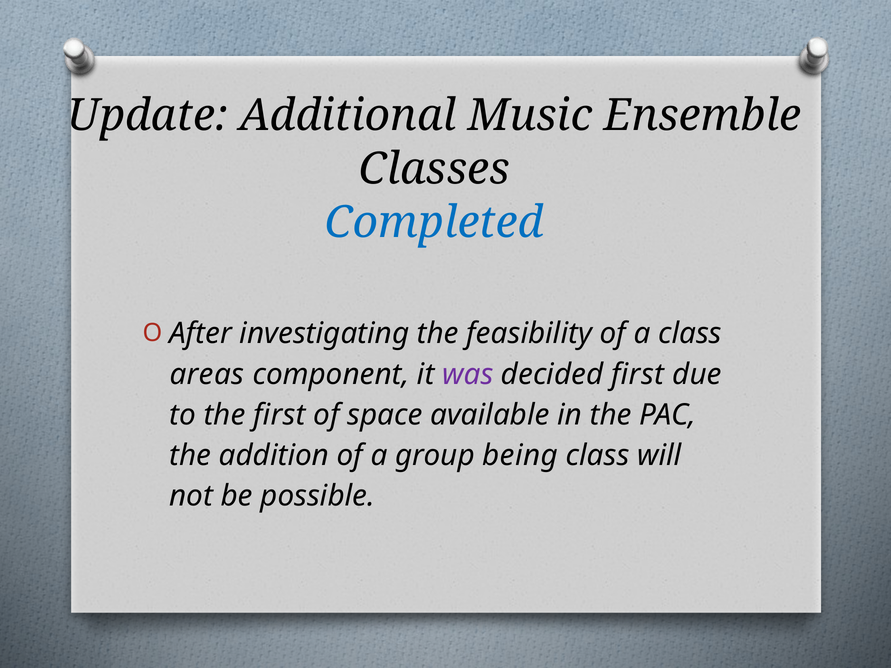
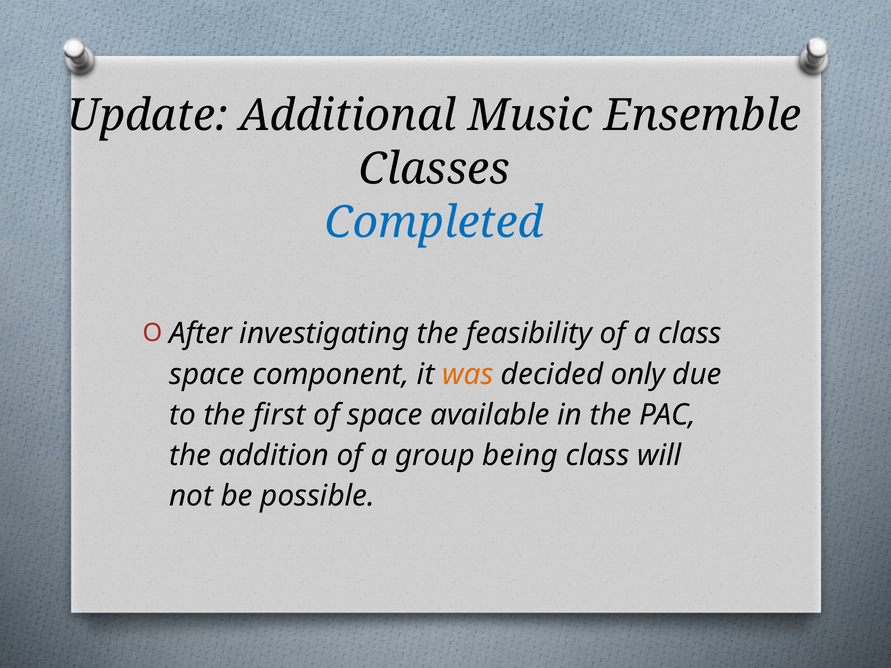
areas: areas -> space (207, 374)
was colour: purple -> orange (468, 374)
decided first: first -> only (638, 374)
